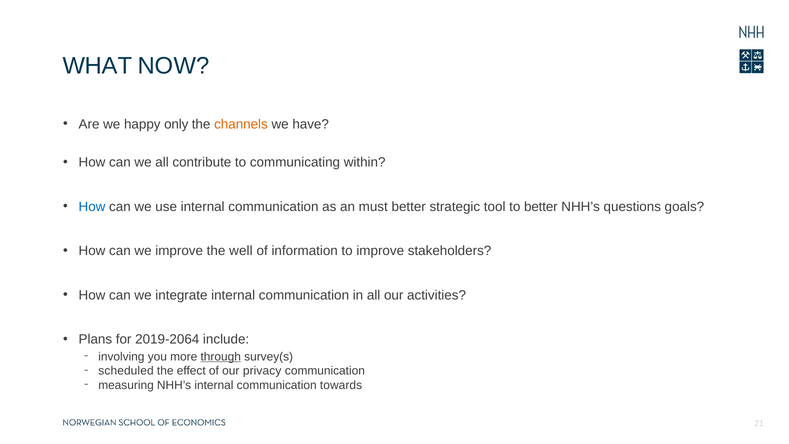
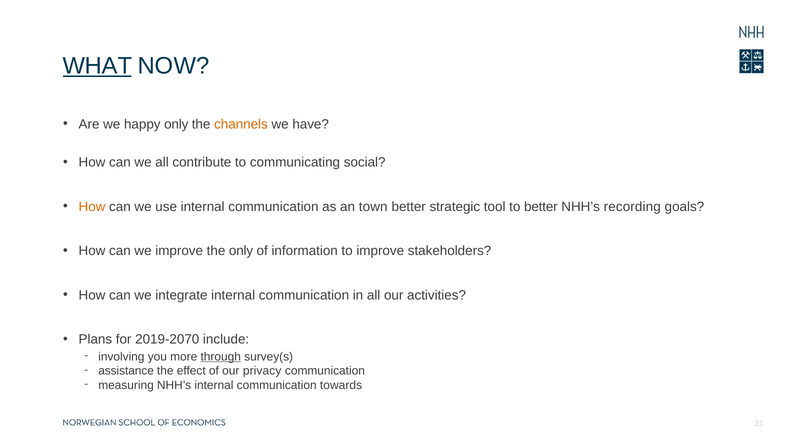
WHAT underline: none -> present (97, 66)
within: within -> social (365, 162)
How colour: blue -> orange (92, 207)
must: must -> town (373, 207)
questions: questions -> recording (632, 207)
the well: well -> only (241, 251)
2019-2064: 2019-2064 -> 2019-2070 (167, 339)
scheduled: scheduled -> assistance (126, 371)
